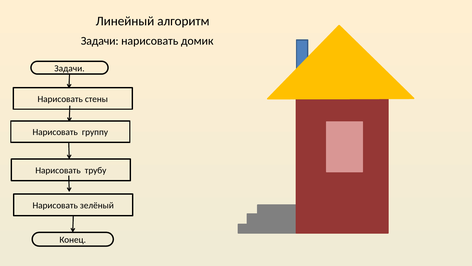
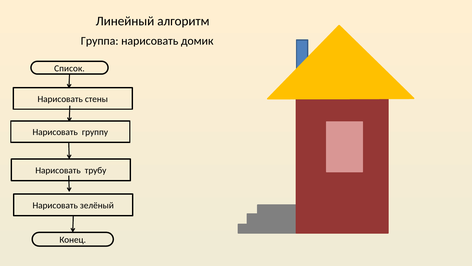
Задачи: Задачи -> Группа (100, 41)
Задачи: Задачи -> Список (69, 68)
